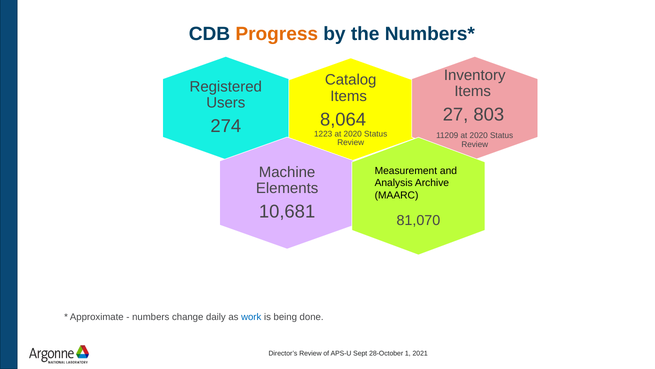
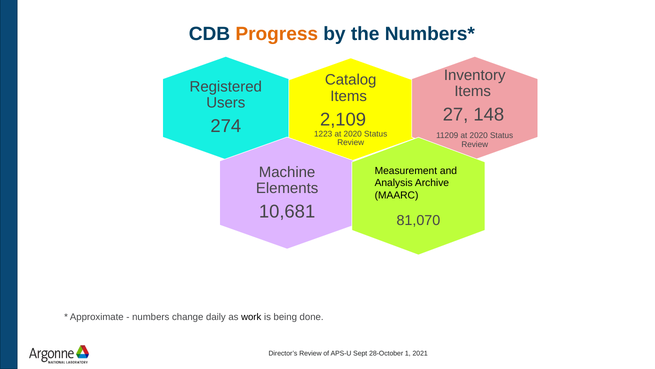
803: 803 -> 148 (489, 115)
8,064: 8,064 -> 2,109 (343, 119)
work colour: blue -> black (251, 317)
